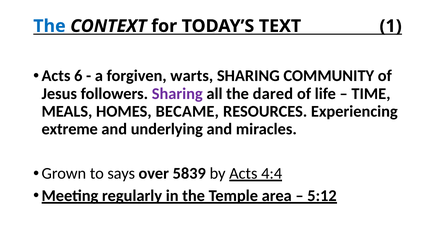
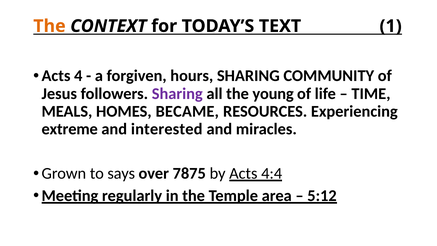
The colour: blue -> orange (49, 26)
6: 6 -> 4 (78, 76)
warts: warts -> hours (192, 76)
dared: dared -> young (273, 94)
underlying: underlying -> interested (167, 129)
5839: 5839 -> 7875 (189, 173)
